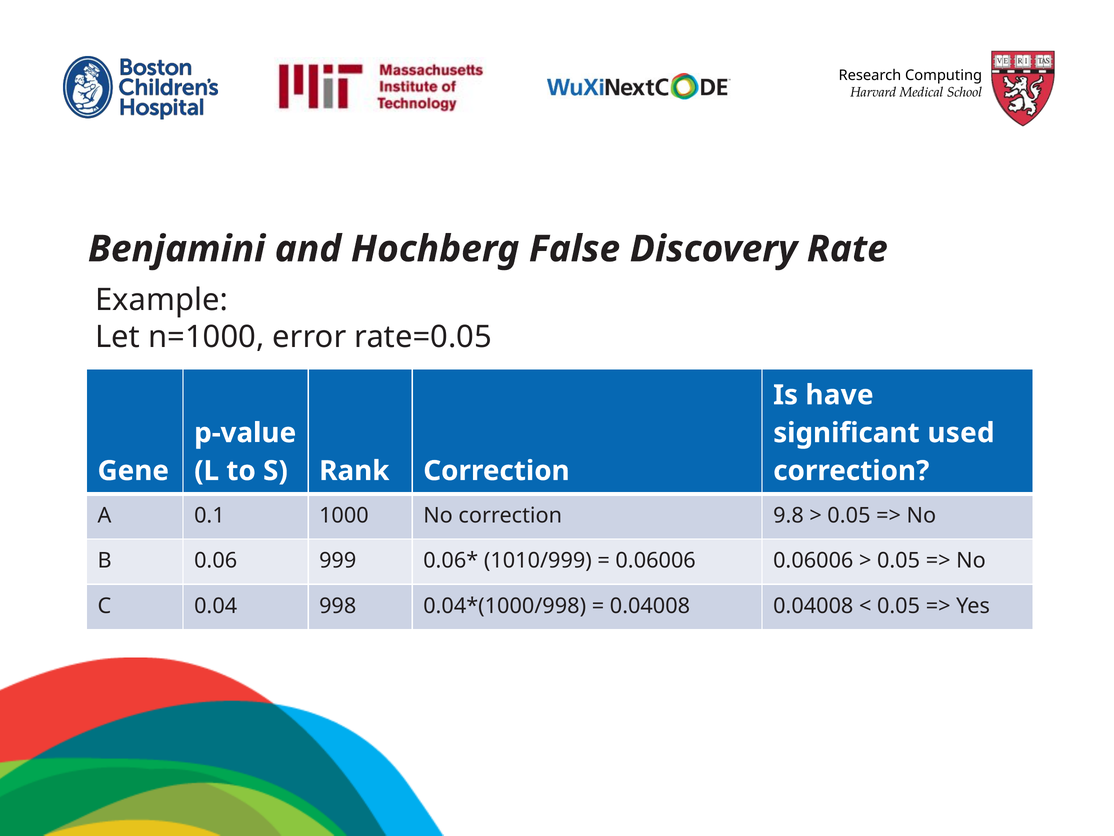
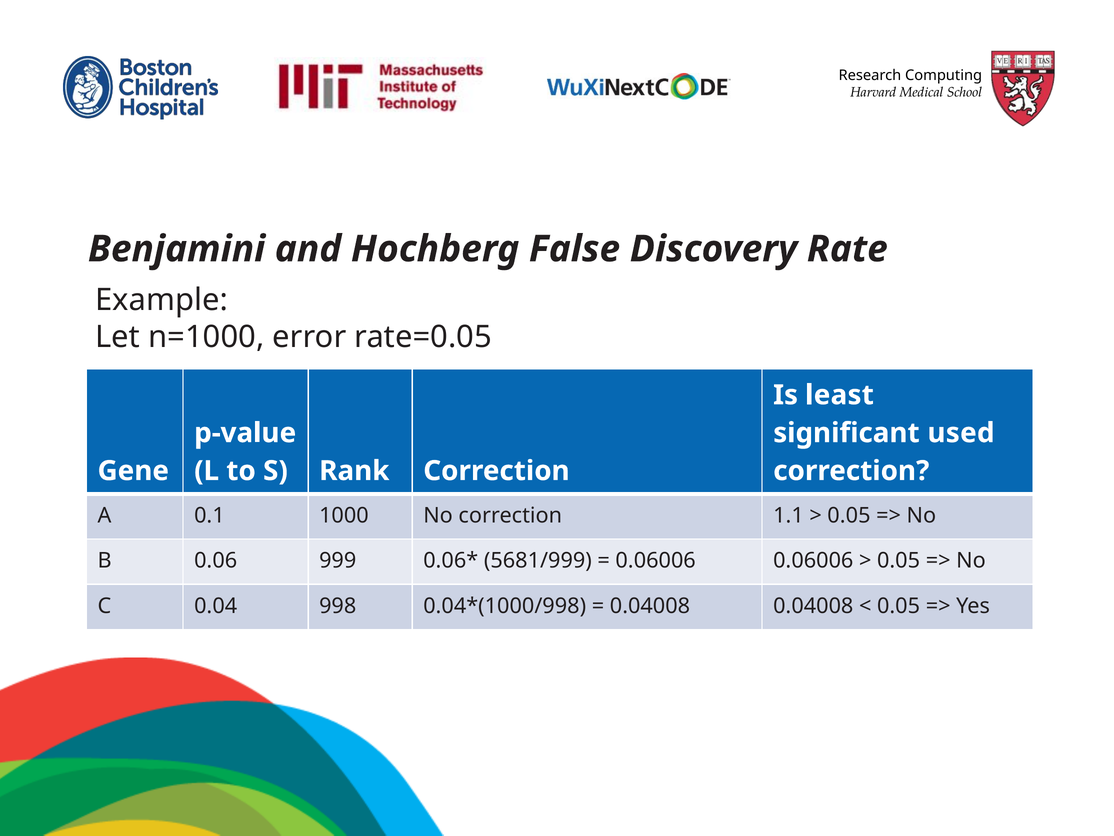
have: have -> least (839, 395)
9.8: 9.8 -> 1.1 (789, 515)
1010/999: 1010/999 -> 5681/999 (538, 560)
